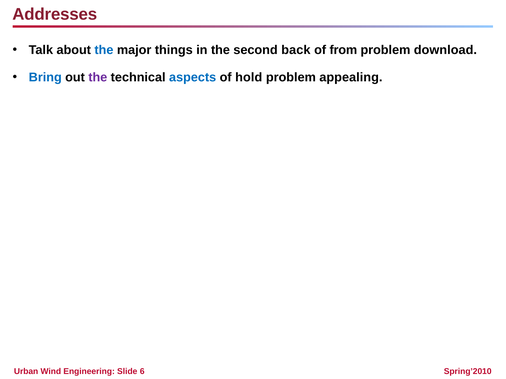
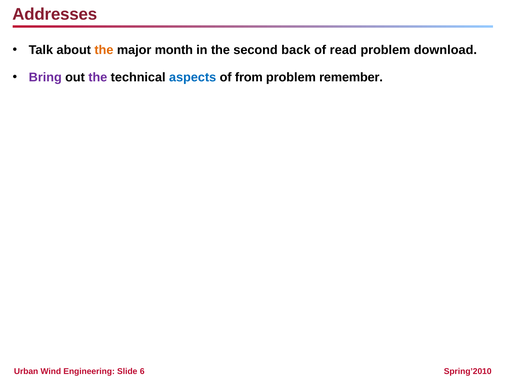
the colour: blue -> orange (104, 50)
things: things -> month (174, 50)
from: from -> read (343, 50)
Bring colour: blue -> purple (45, 77)
hold: hold -> from (249, 77)
appealing: appealing -> remember (351, 77)
